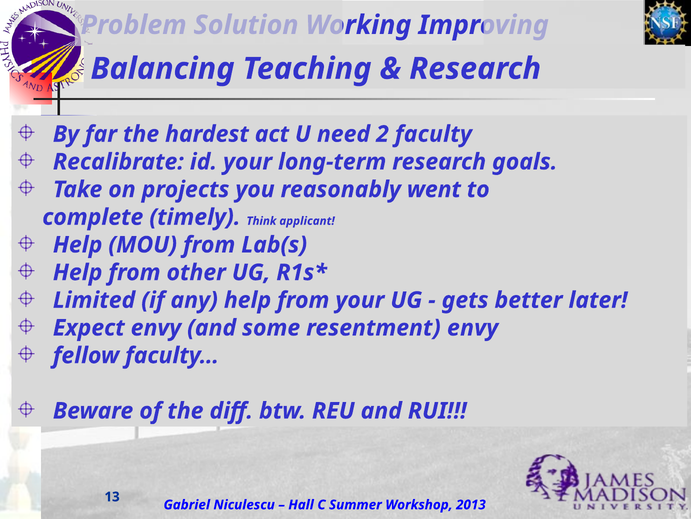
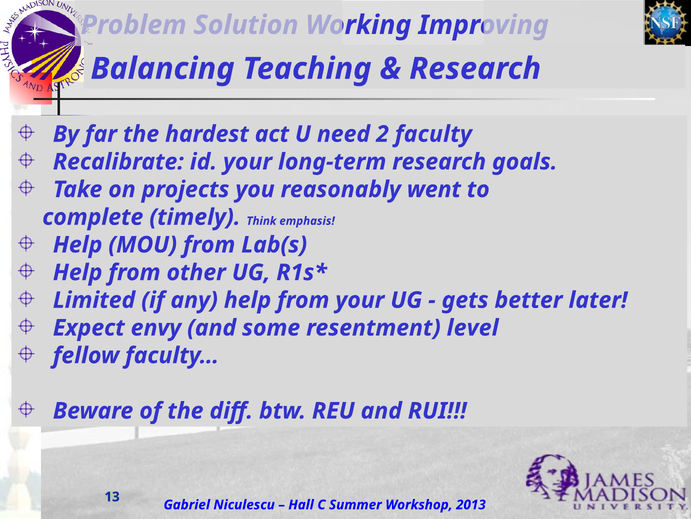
applicant: applicant -> emphasis (307, 221)
resentment envy: envy -> level (473, 327)
